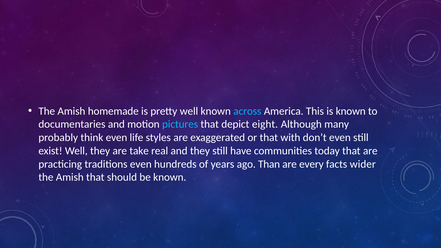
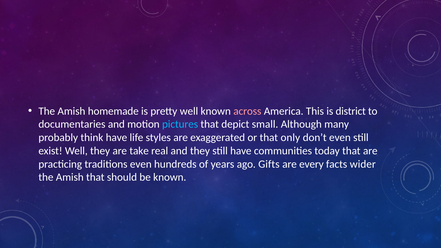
across colour: light blue -> pink (247, 111)
is known: known -> district (351, 111)
eight: eight -> small (265, 124)
think even: even -> have (116, 138)
with: with -> only (290, 138)
Than: Than -> Gifts (269, 164)
